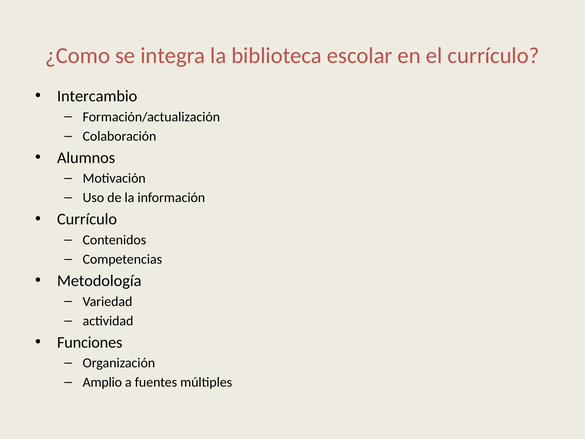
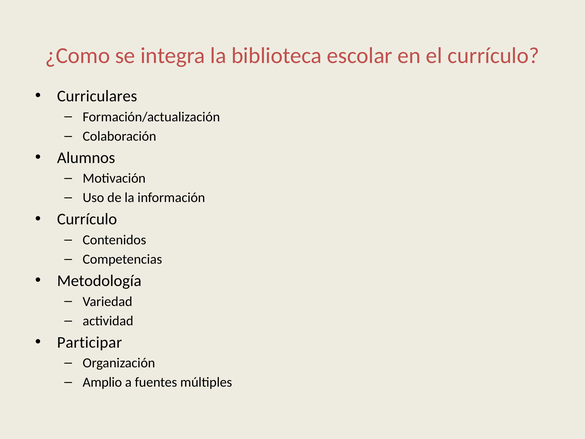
Intercambio: Intercambio -> Curriculares (97, 96)
Funciones: Funciones -> Participar (90, 342)
